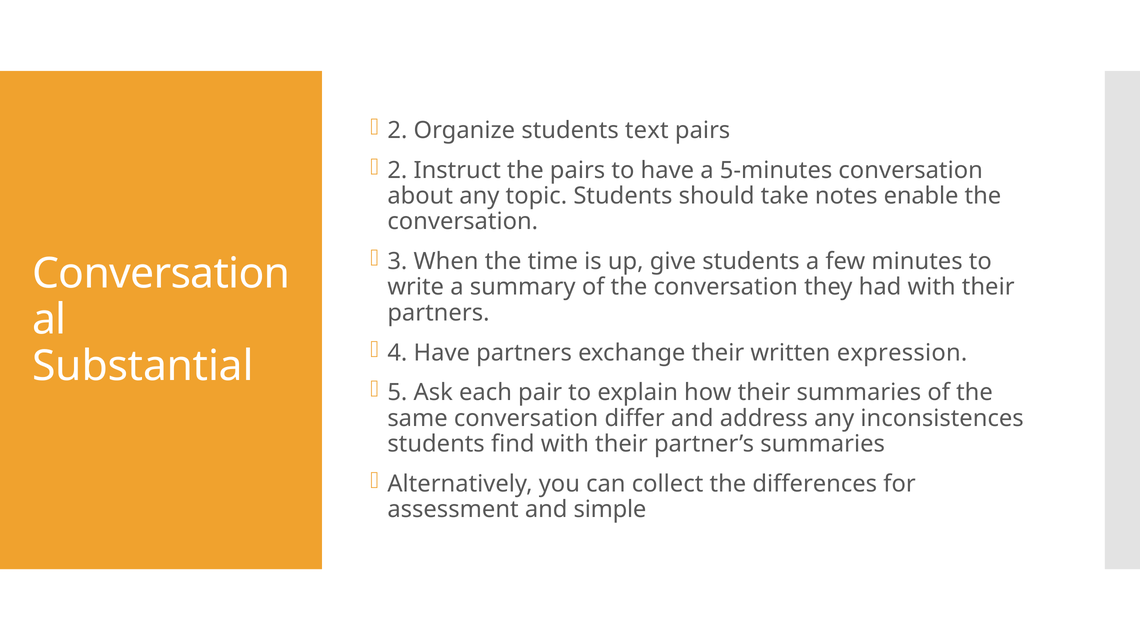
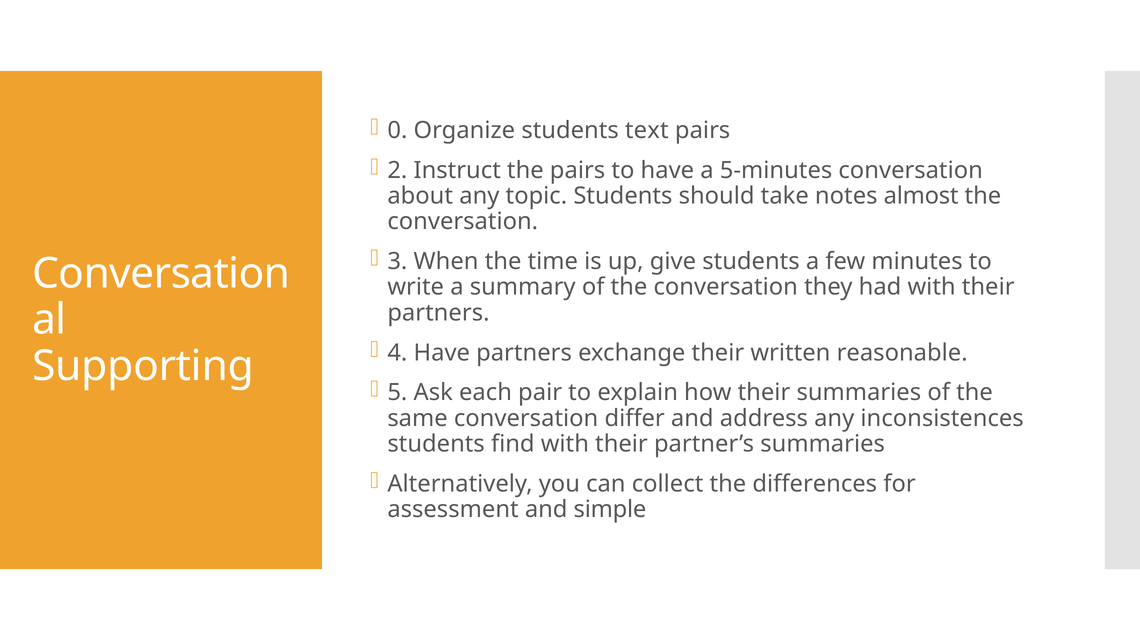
2: 2 -> 0 (397, 131)
enable: enable -> almost (921, 196)
expression: expression -> reasonable (902, 353)
Substantial: Substantial -> Supporting (143, 366)
